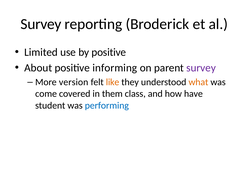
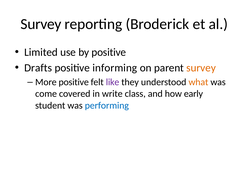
About: About -> Drafts (38, 68)
survey colour: purple -> orange (201, 68)
More version: version -> positive (74, 82)
like colour: orange -> purple (113, 82)
them: them -> write (112, 94)
have: have -> early (193, 94)
